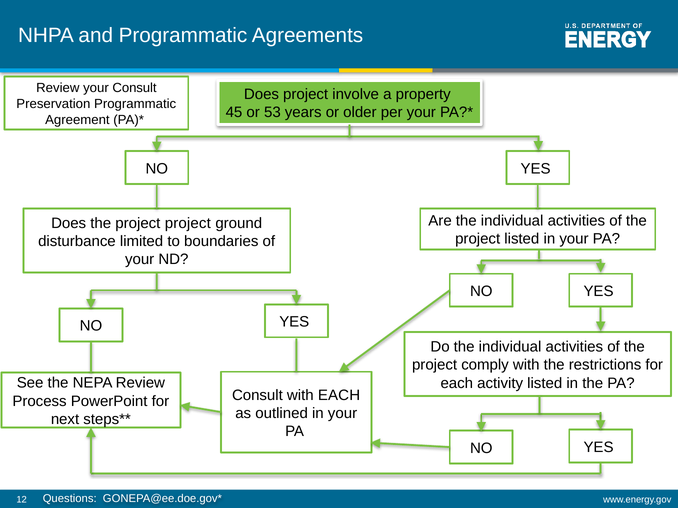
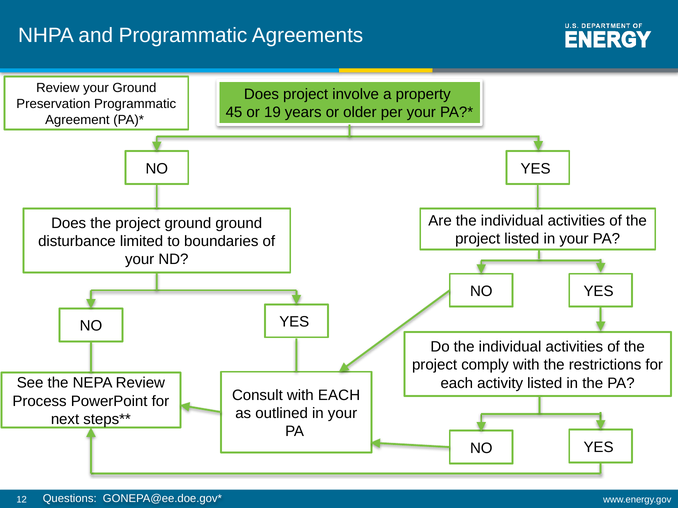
your Consult: Consult -> Ground (134, 88)
53: 53 -> 19 (272, 113)
project project: project -> ground (188, 224)
